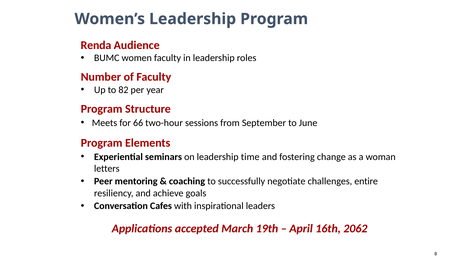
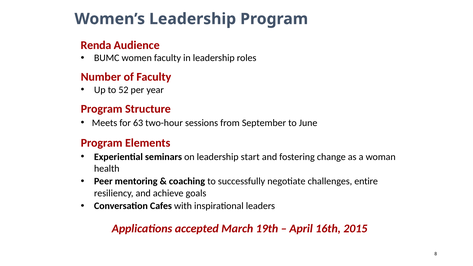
82: 82 -> 52 (123, 90)
66: 66 -> 63 (138, 123)
time: time -> start (250, 157)
letters: letters -> health (107, 169)
2062: 2062 -> 2015 (355, 229)
